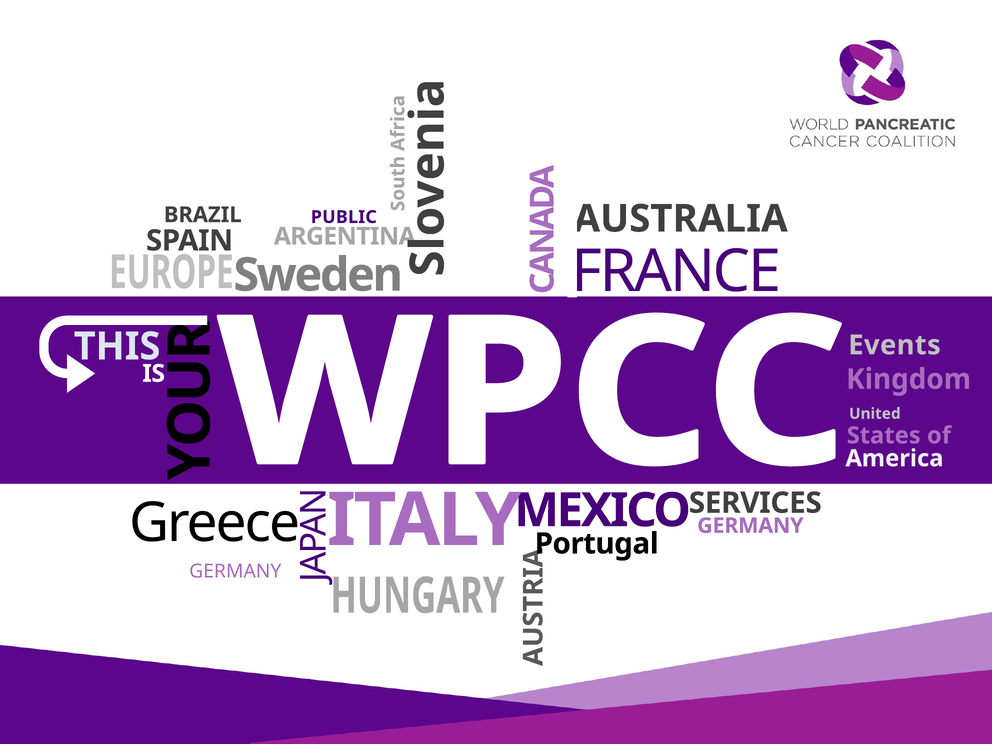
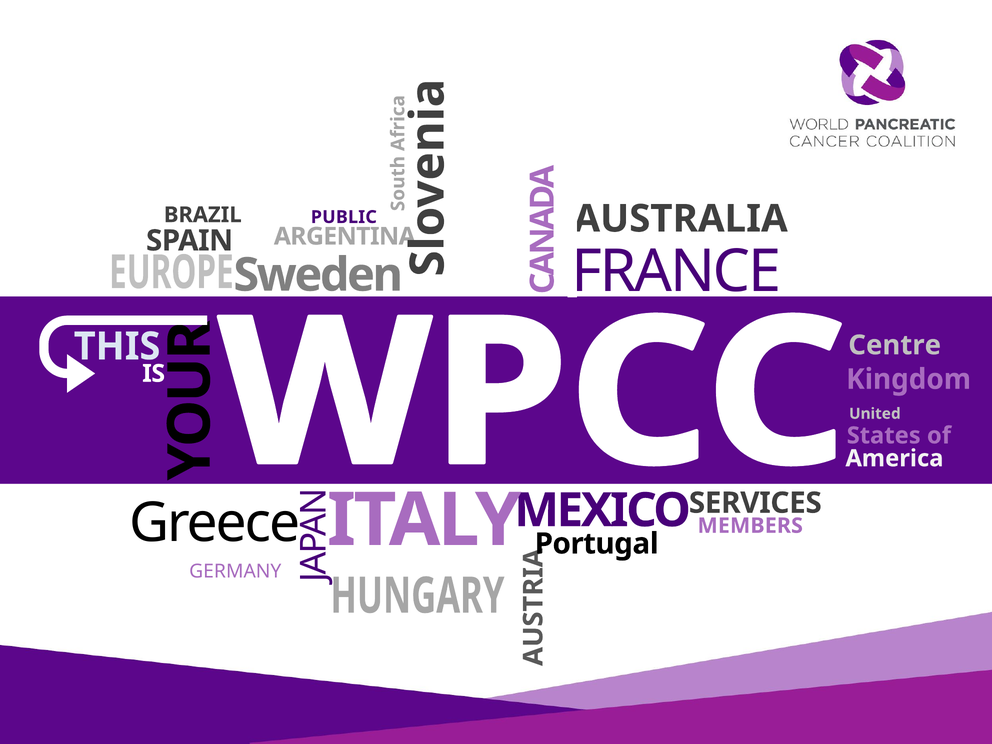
Events: Events -> Centre (895, 345)
GERMANY: GERMANY -> MEMBERS (750, 526)
